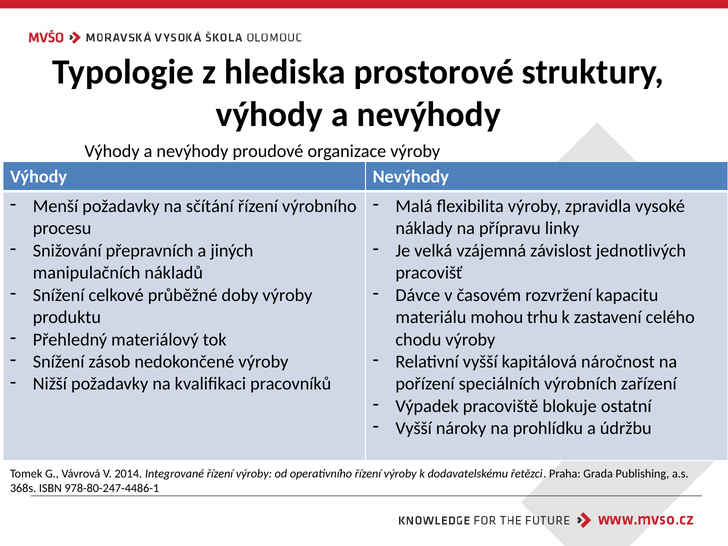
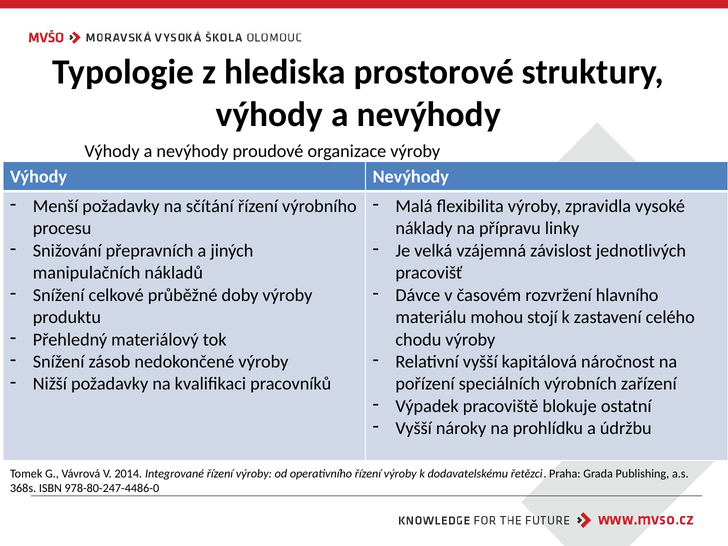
kapacitu: kapacitu -> hlavního (627, 295)
trhu: trhu -> stojí (542, 317)
978-80-247-4486-1: 978-80-247-4486-1 -> 978-80-247-4486-0 (112, 488)
